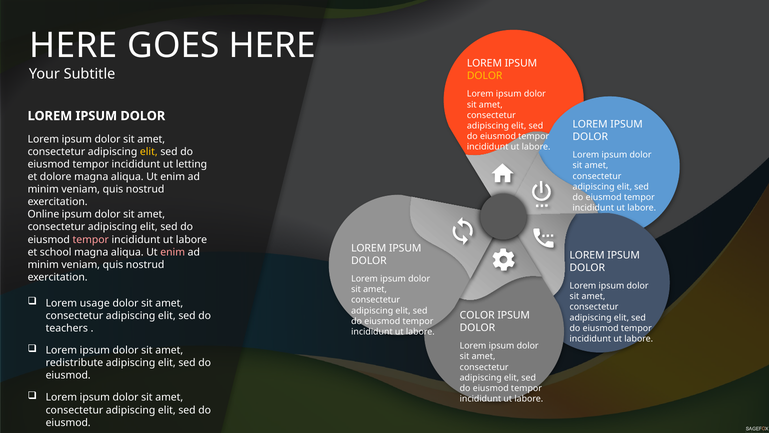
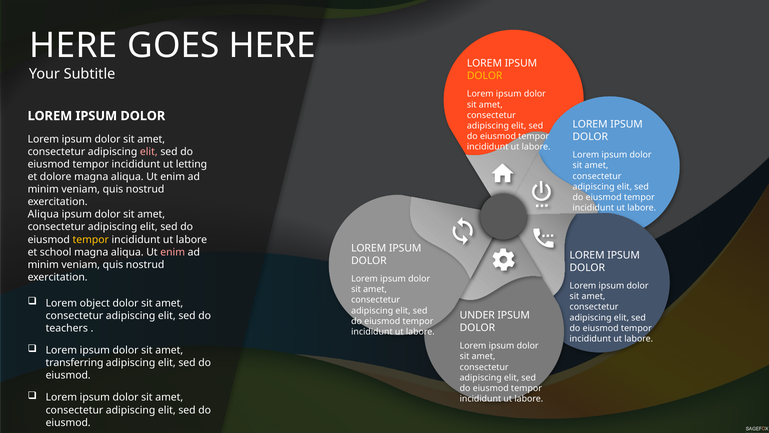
elit colour: yellow -> pink (149, 152)
Online: Online -> Aliqua (43, 214)
tempor colour: pink -> yellow (91, 239)
usage: usage -> object (95, 303)
COLOR: COLOR -> UNDER (477, 315)
redistribute: redistribute -> transferring (75, 362)
